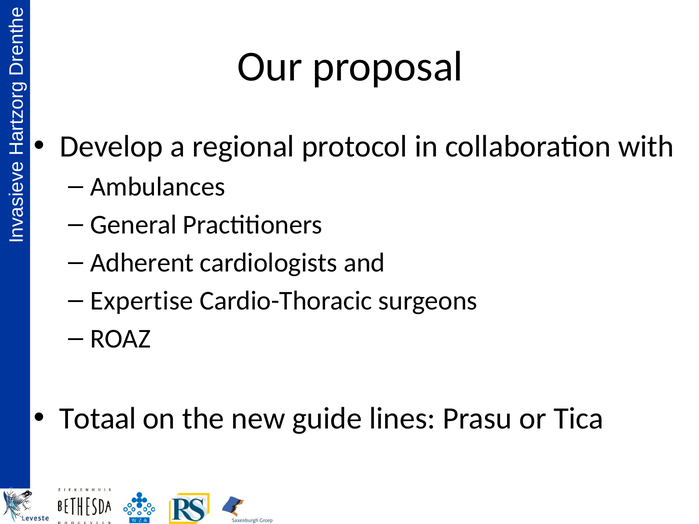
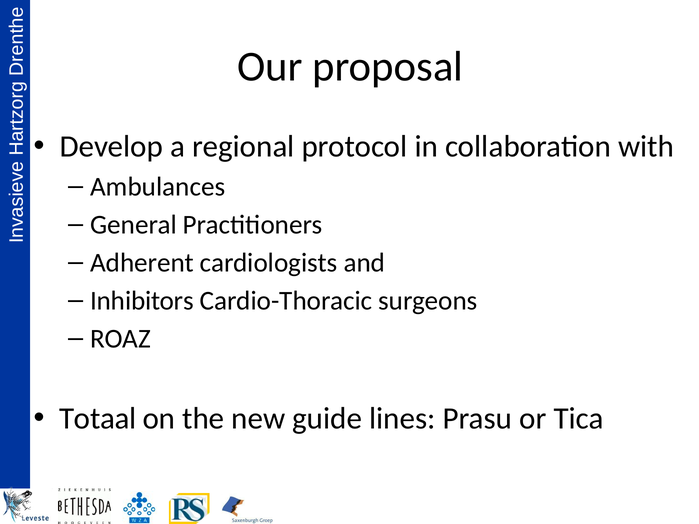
Expertise: Expertise -> Inhibitors (142, 301)
